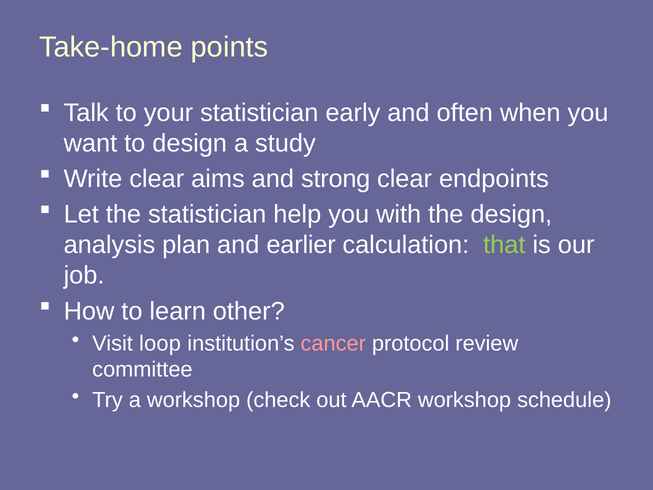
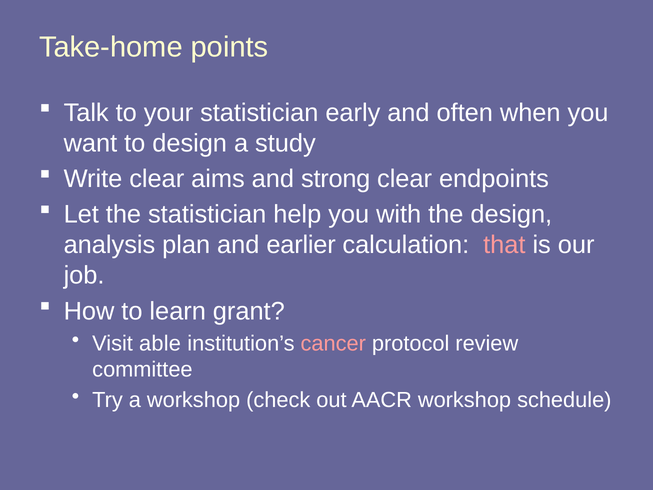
that colour: light green -> pink (504, 245)
other: other -> grant (249, 311)
loop: loop -> able (160, 343)
